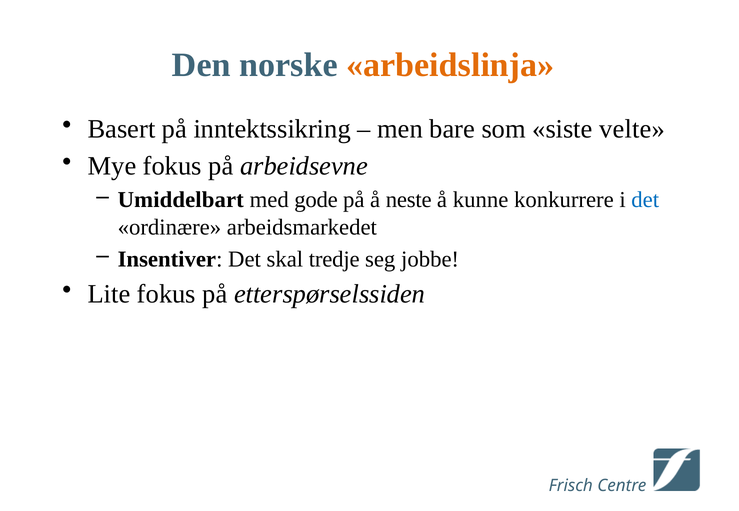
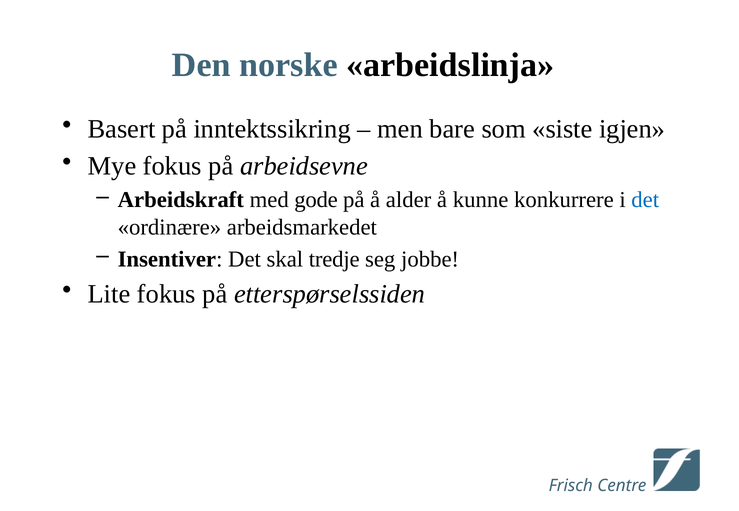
arbeidslinja colour: orange -> black (450, 65)
velte: velte -> igjen (632, 129)
Umiddelbart: Umiddelbart -> Arbeidskraft (181, 200)
neste: neste -> alder (409, 200)
